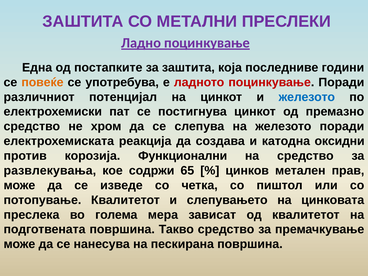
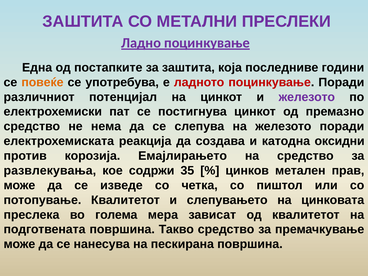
железото colour: blue -> purple (307, 97)
хром: хром -> нема (106, 126)
Функционални: Функционални -> Емајлирањето (183, 156)
65: 65 -> 35 (187, 171)
